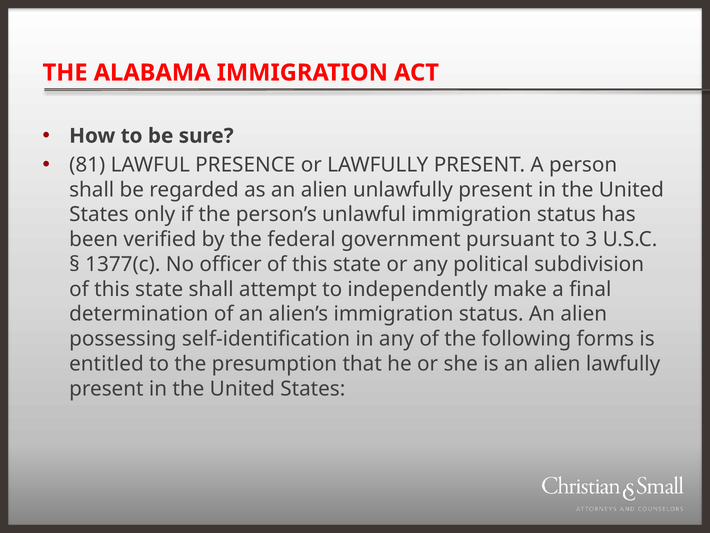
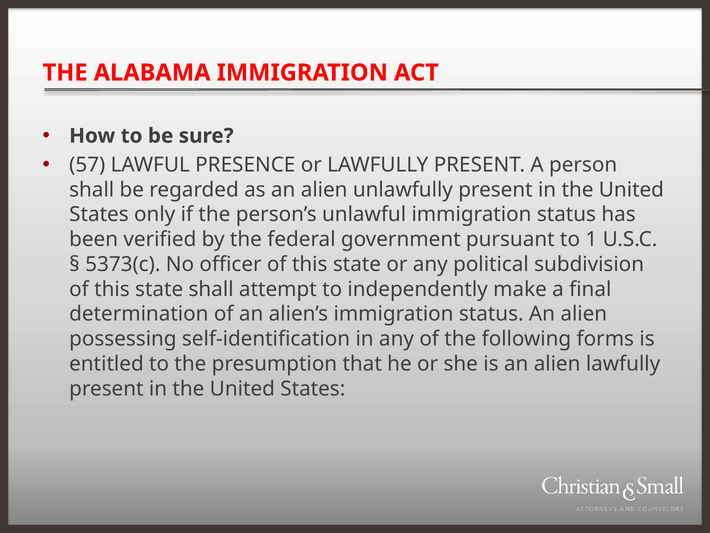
81: 81 -> 57 (87, 165)
3: 3 -> 1 (591, 239)
1377(c: 1377(c -> 5373(c (123, 264)
